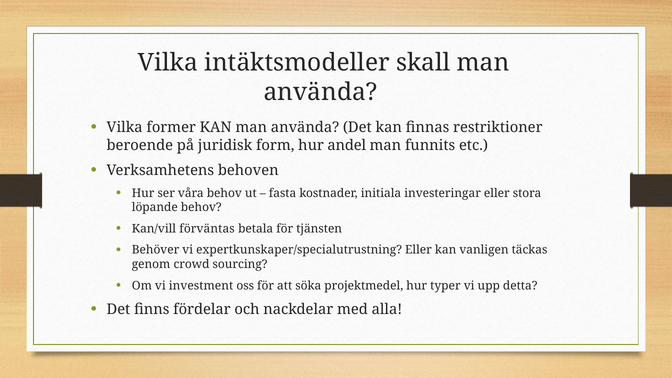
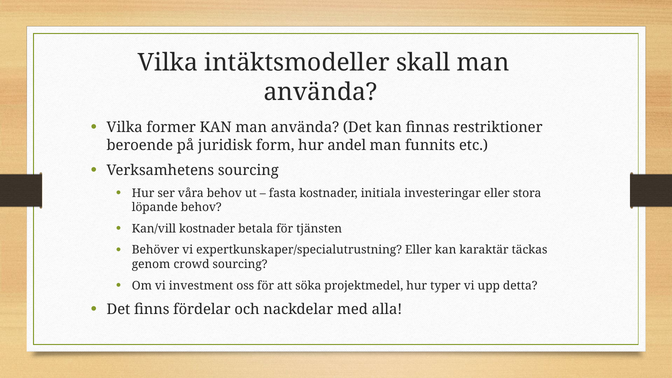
Verksamhetens behoven: behoven -> sourcing (248, 170)
Kan/vill förväntas: förväntas -> kostnader (207, 229)
vanligen: vanligen -> karaktär (484, 250)
